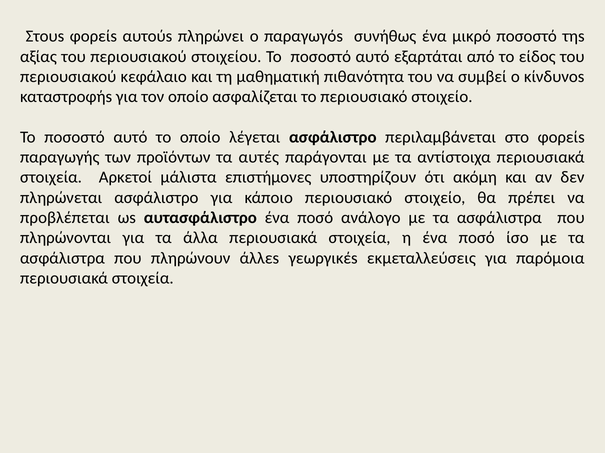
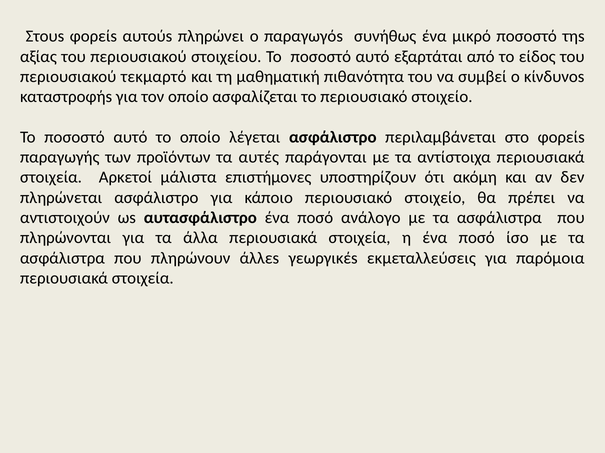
κεφάλαιο: κεφάλαιο -> τεκμαρτό (154, 77)
προβλέπεται: προβλέπεται -> αντιστοιχούν (65, 218)
